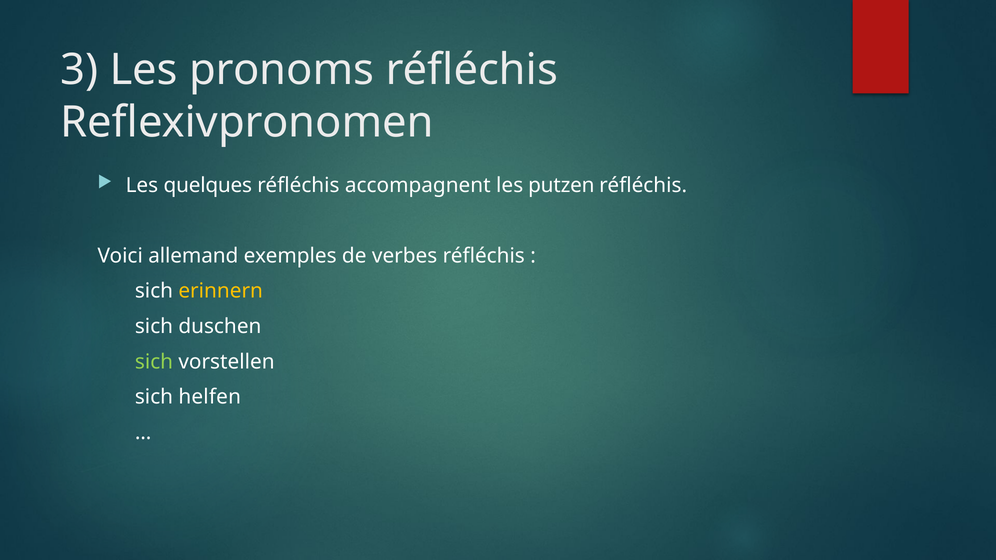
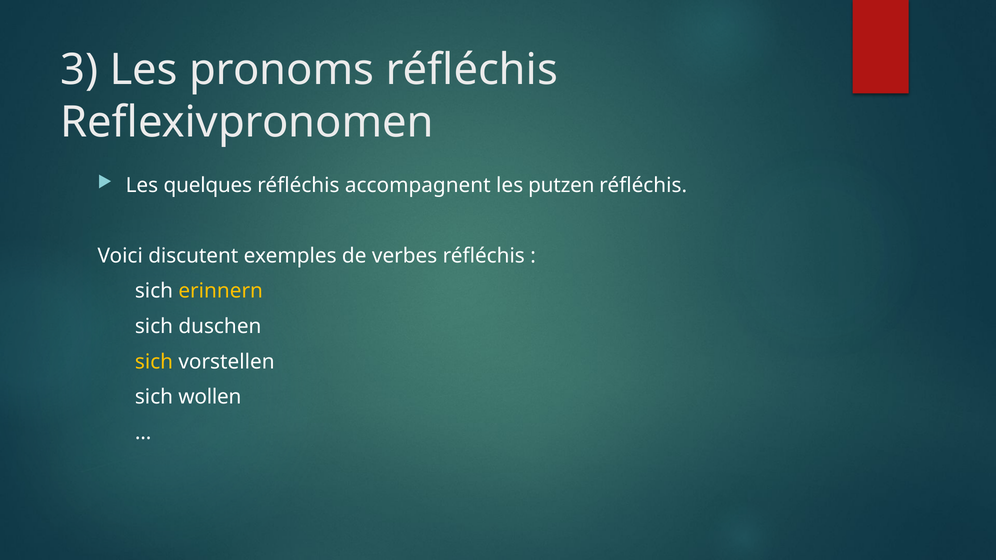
allemand: allemand -> discutent (193, 256)
sich colour: light green -> yellow (154, 362)
helfen: helfen -> wollen (210, 397)
